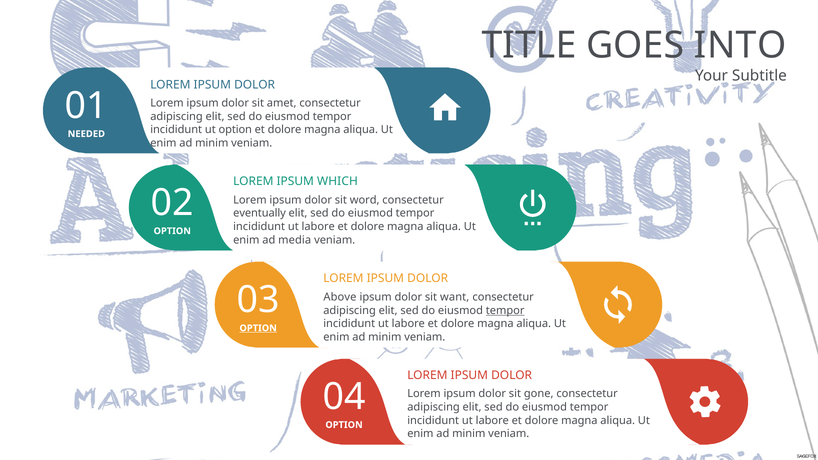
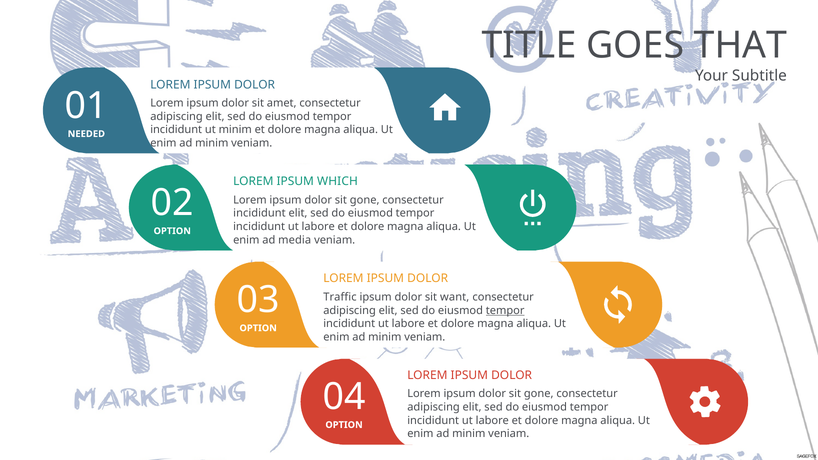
INTO: INTO -> THAT (740, 45)
ut option: option -> minim (235, 130)
word: word -> gone (365, 200)
eventually: eventually -> incididunt (259, 213)
Above: Above -> Traffic (340, 297)
OPTION underline: present -> none (258, 328)
